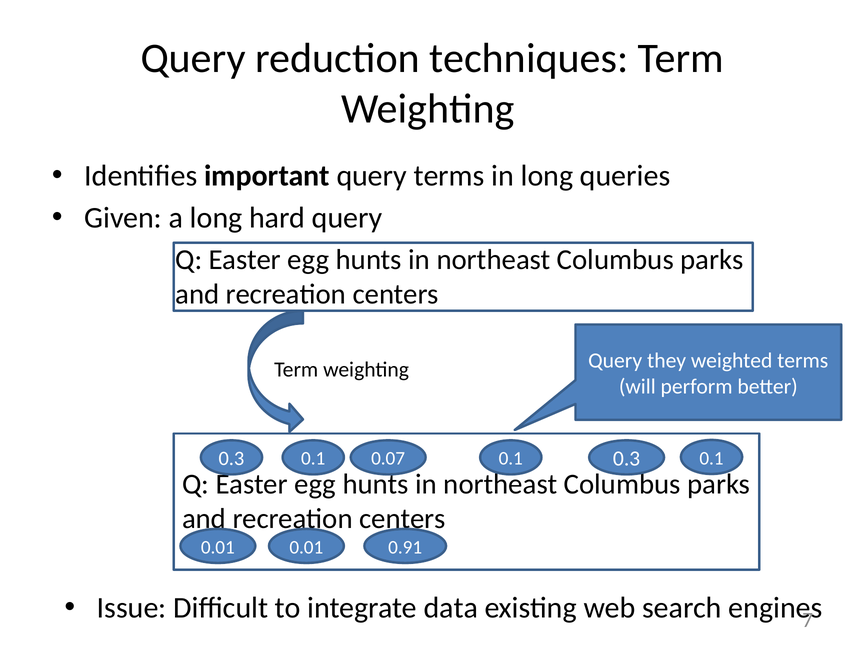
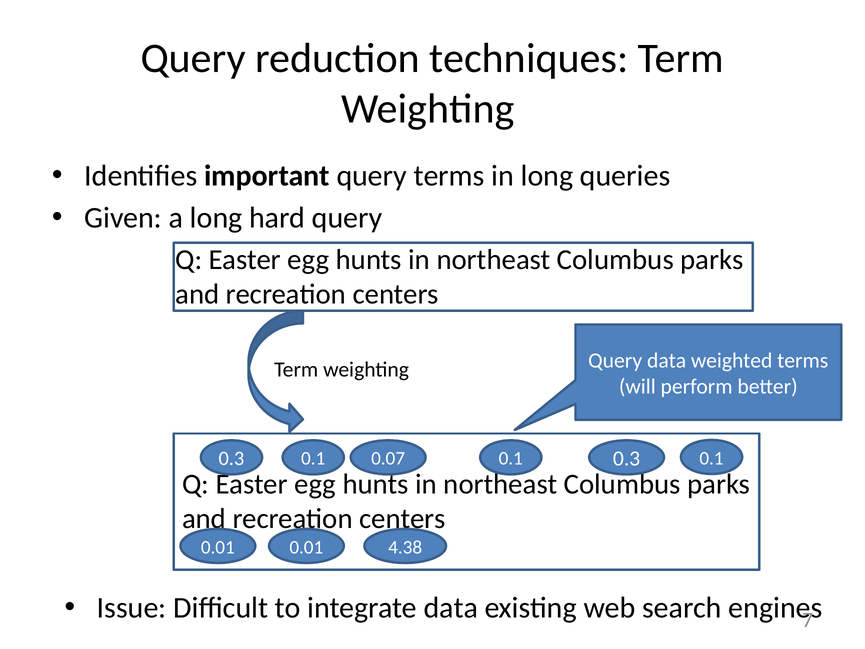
Query they: they -> data (667, 361)
0.91: 0.91 -> 4.38 (405, 547)
